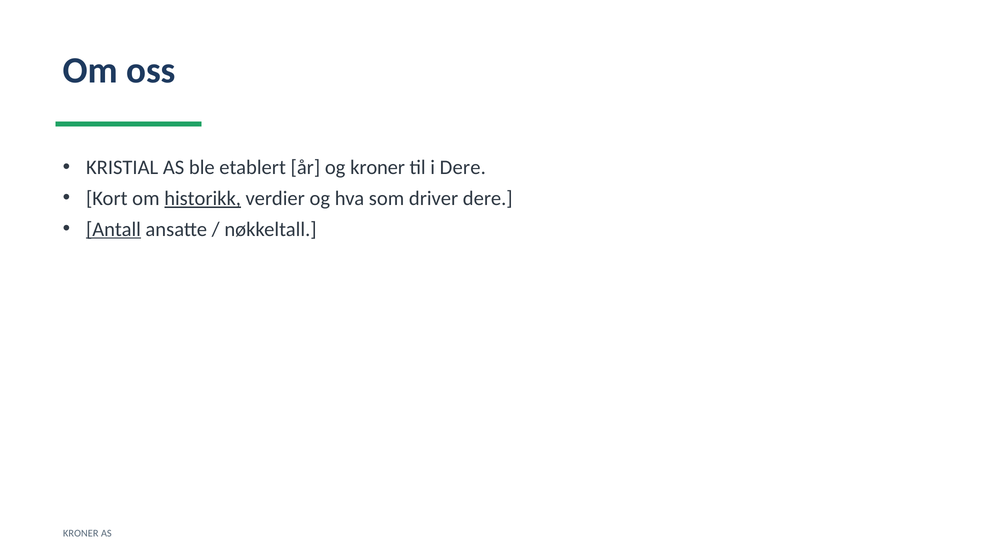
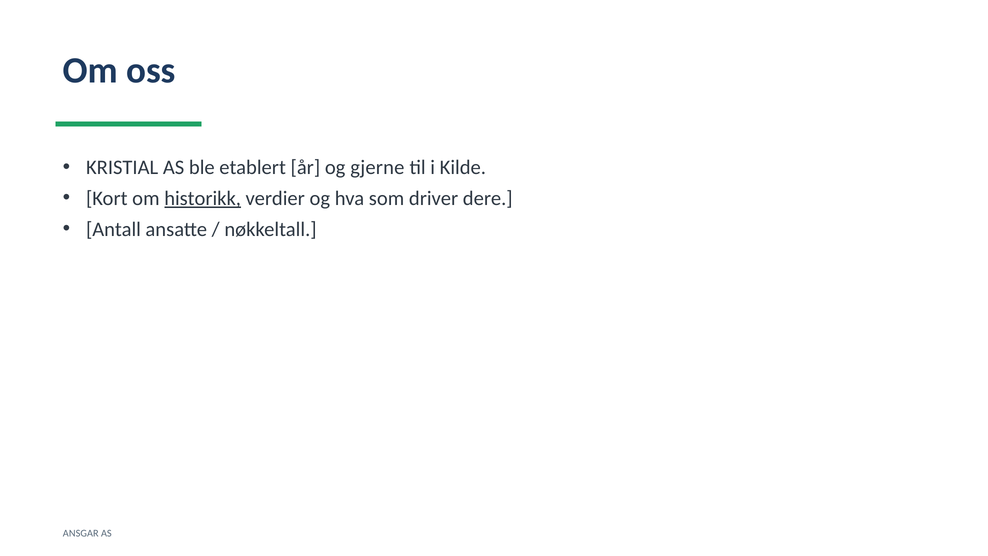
og kroner: kroner -> gjerne (377, 167)
i Dere: Dere -> Kilde (463, 167)
Antall underline: present -> none (113, 229)
KRONER: KRONER -> ANSGAR (81, 533)
